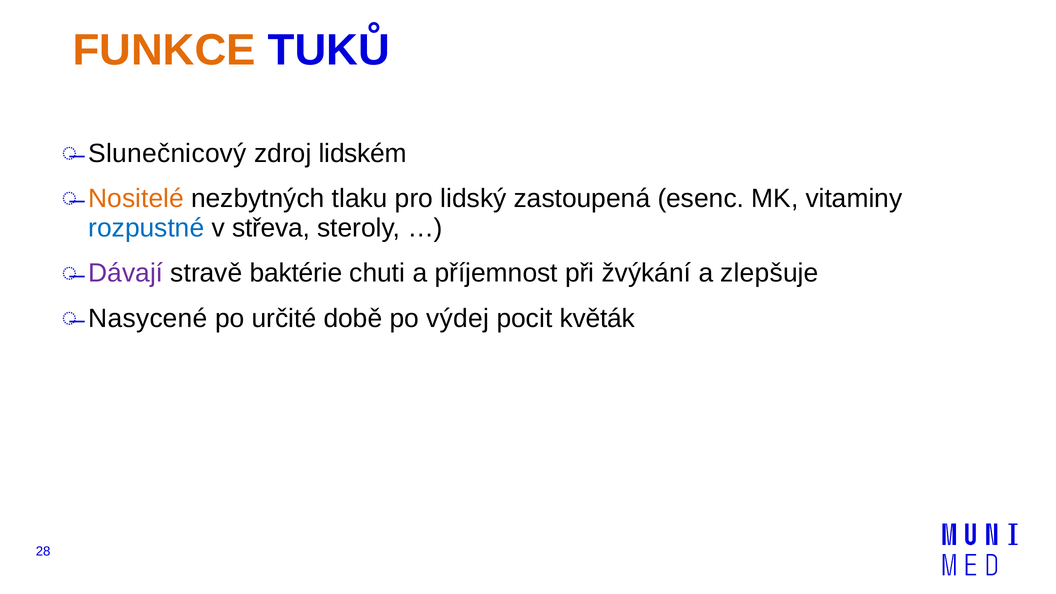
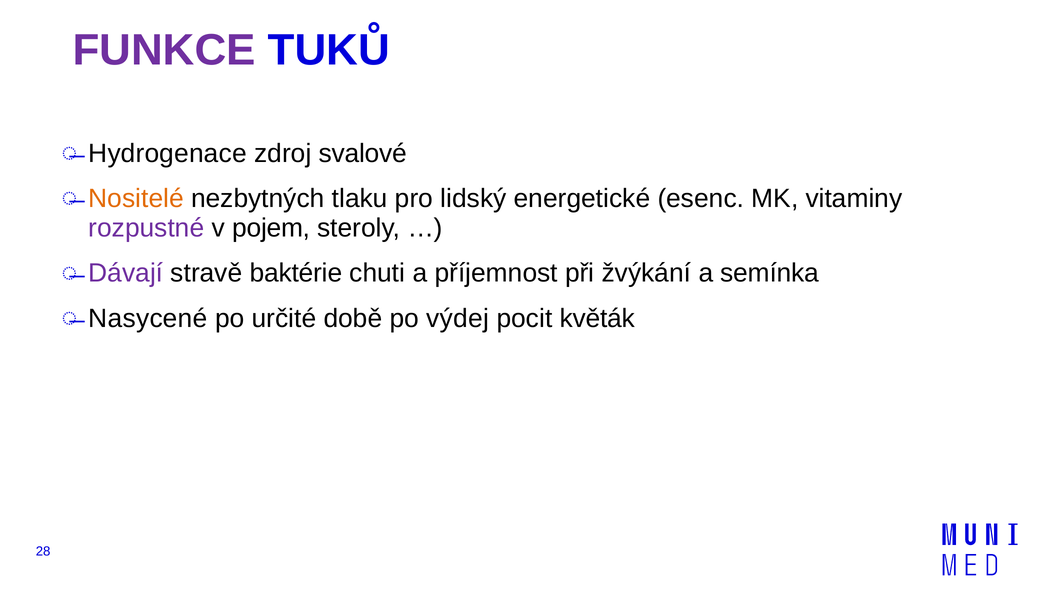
FUNKCE colour: orange -> purple (164, 50)
Slunečnicový: Slunečnicový -> Hydrogenace (168, 153)
lidském: lidském -> svalové (363, 153)
zastoupená: zastoupená -> energetické (582, 199)
rozpustné colour: blue -> purple (146, 228)
střeva: střeva -> pojem (271, 228)
zlepšuje: zlepšuje -> semínka (770, 273)
